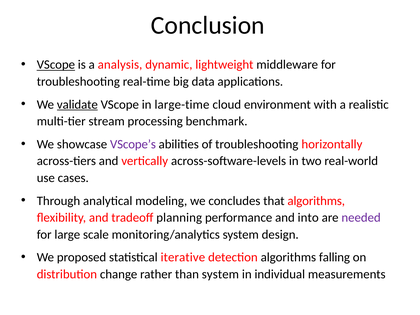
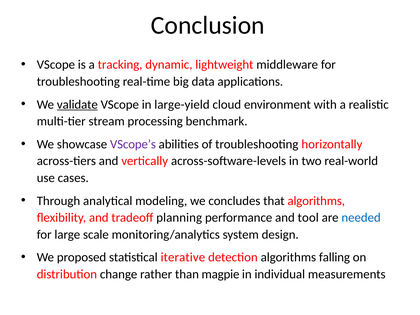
VScope underline: present -> none (56, 65)
analysis: analysis -> tracking (120, 65)
large-time: large-time -> large-yield (182, 104)
into: into -> tool (308, 218)
needed colour: purple -> blue (361, 218)
than system: system -> magpie (220, 274)
